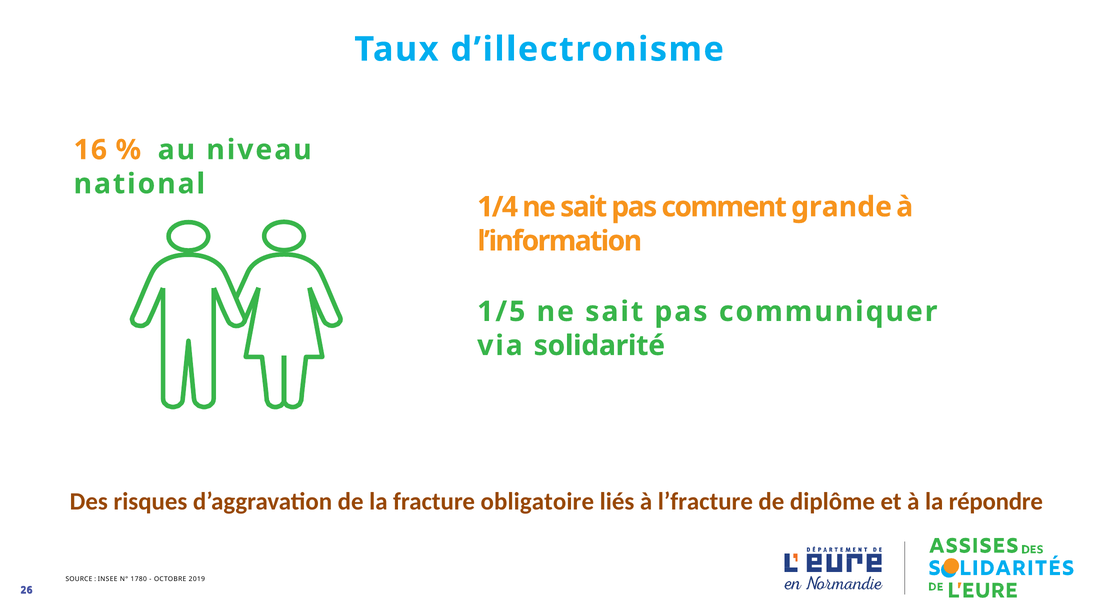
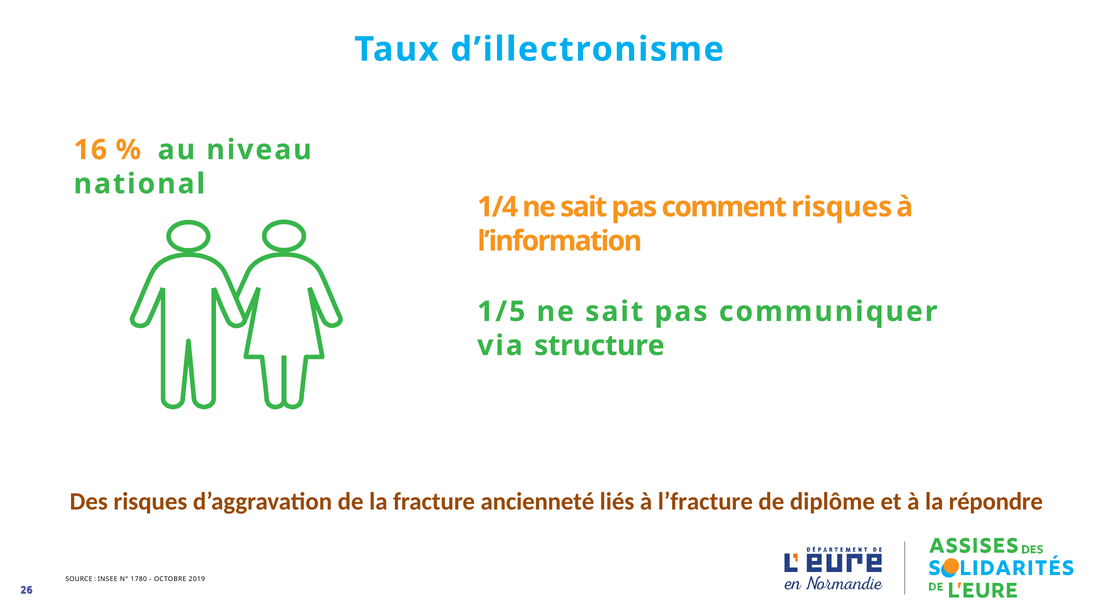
comment grande: grande -> risques (842, 207)
solidarité: solidarité -> structure (599, 345)
obligatoire: obligatoire -> ancienneté (537, 501)
